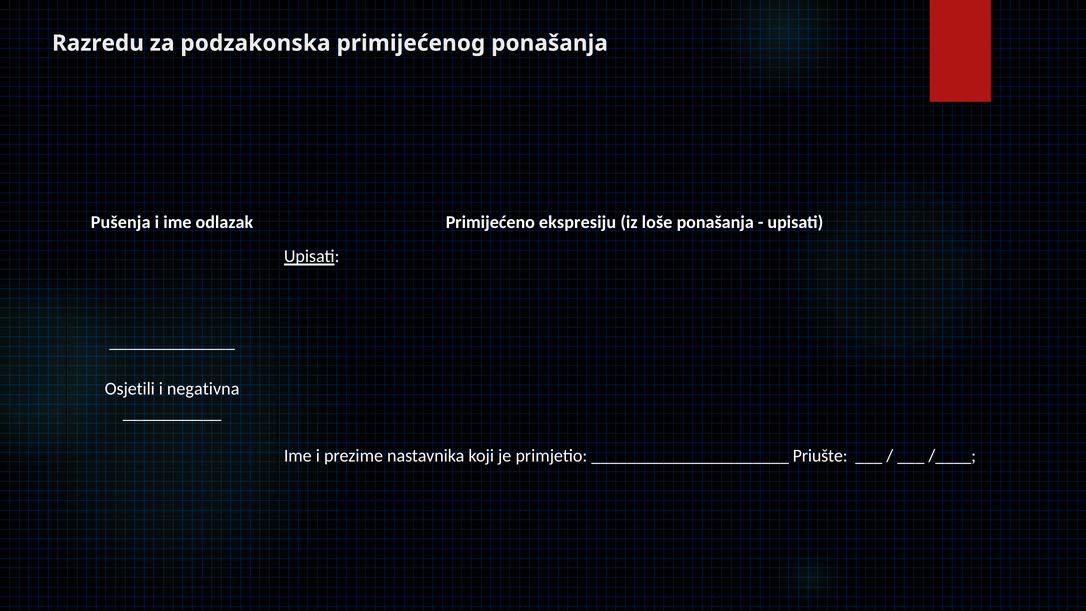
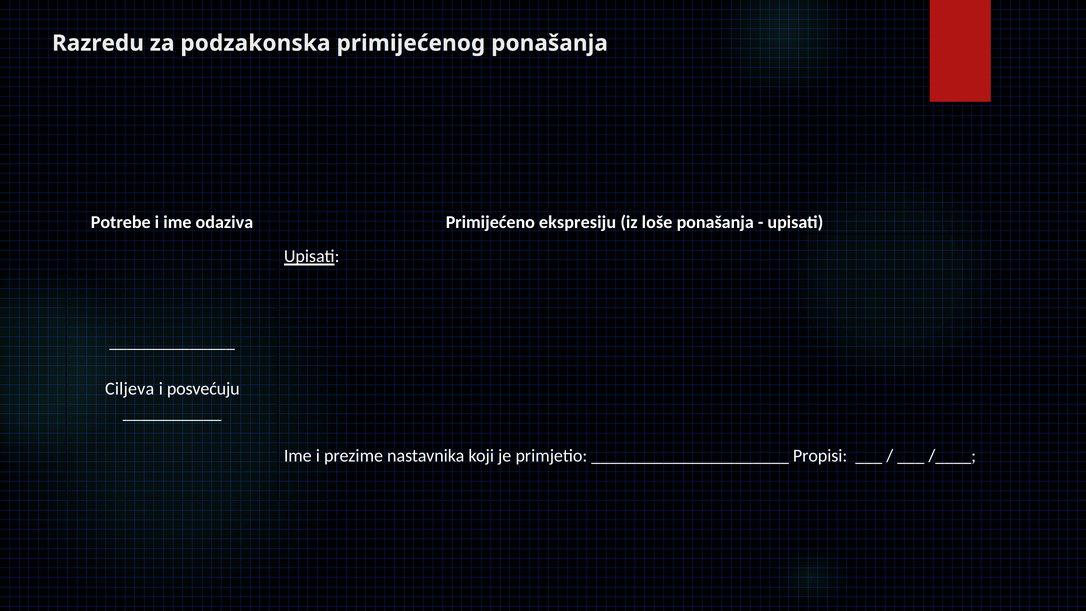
Pušenja: Pušenja -> Potrebe (121, 222)
odlazak: odlazak -> odaziva (224, 222)
Osjetili: Osjetili -> Ciljeva (130, 389)
negativna: negativna -> posvećuju (203, 389)
Priušte: Priušte -> Propisi (820, 456)
